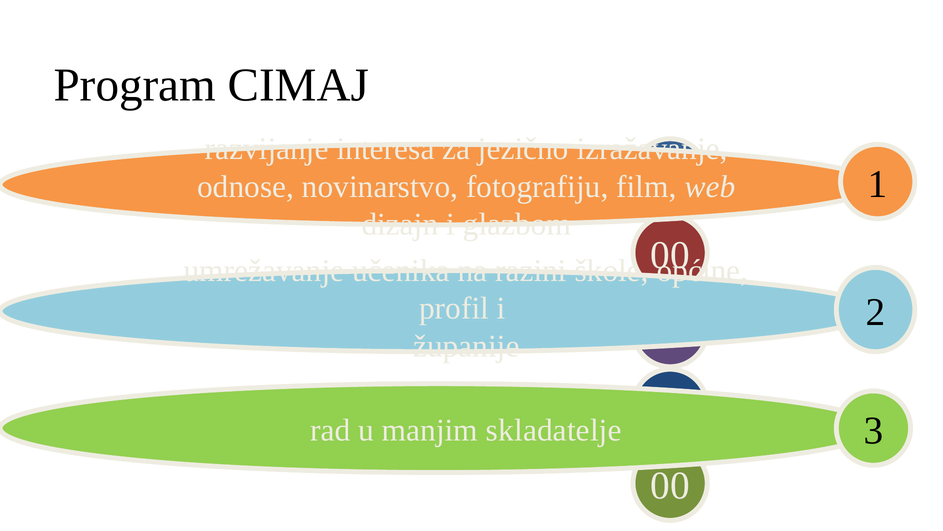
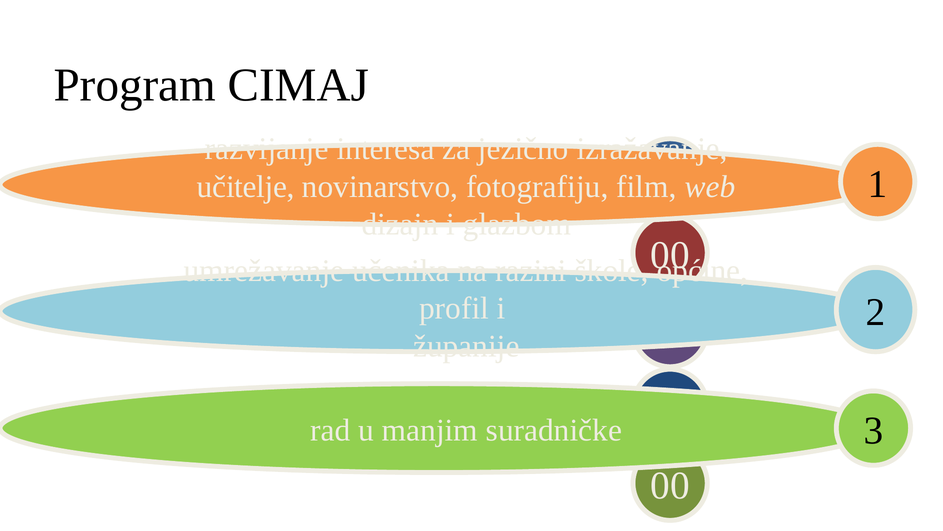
odnose: odnose -> učitelje (246, 187)
skladatelje: skladatelje -> suradničke (554, 430)
